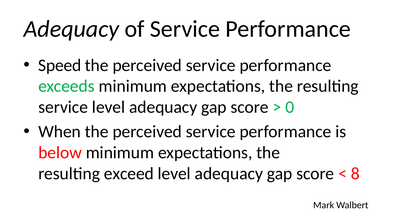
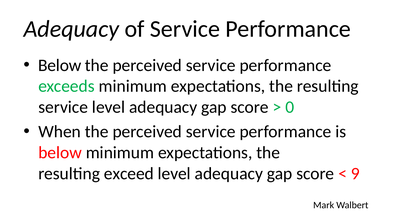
Speed: Speed -> Below (60, 65)
8: 8 -> 9 (355, 174)
